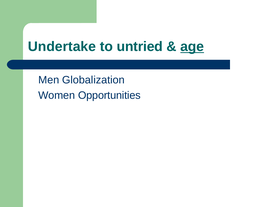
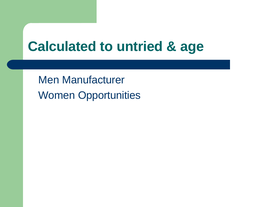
Undertake: Undertake -> Calculated (62, 47)
age underline: present -> none (192, 47)
Globalization: Globalization -> Manufacturer (93, 80)
